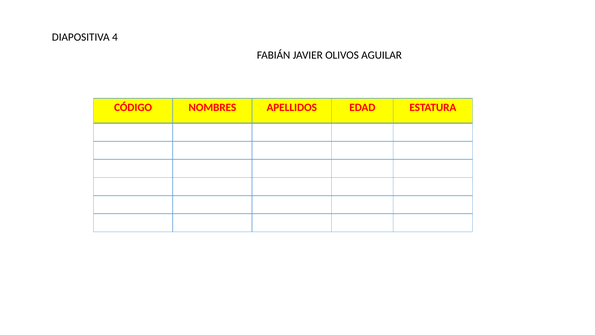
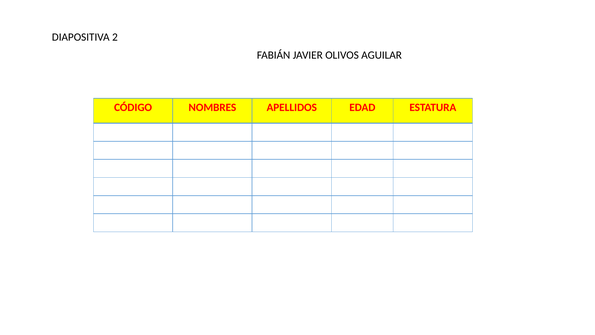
4: 4 -> 2 (115, 37)
